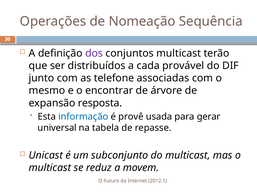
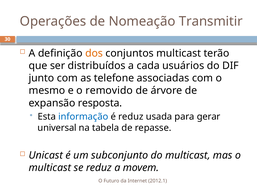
Sequência: Sequência -> Transmitir (211, 21)
dos colour: purple -> orange (94, 53)
provável: provável -> usuários (183, 66)
encontrar: encontrar -> removido (109, 90)
é provê: provê -> reduz (131, 117)
